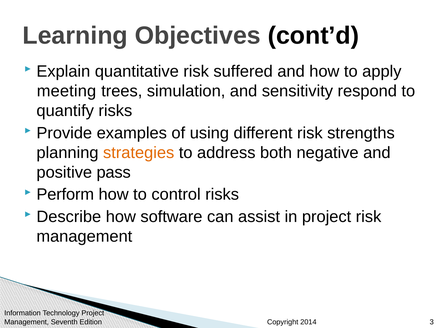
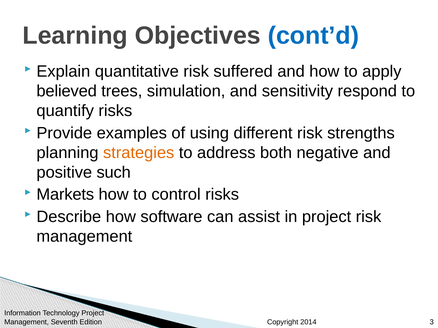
cont’d colour: black -> blue (313, 36)
meeting: meeting -> believed (67, 91)
pass: pass -> such (114, 173)
Perform: Perform -> Markets (65, 195)
